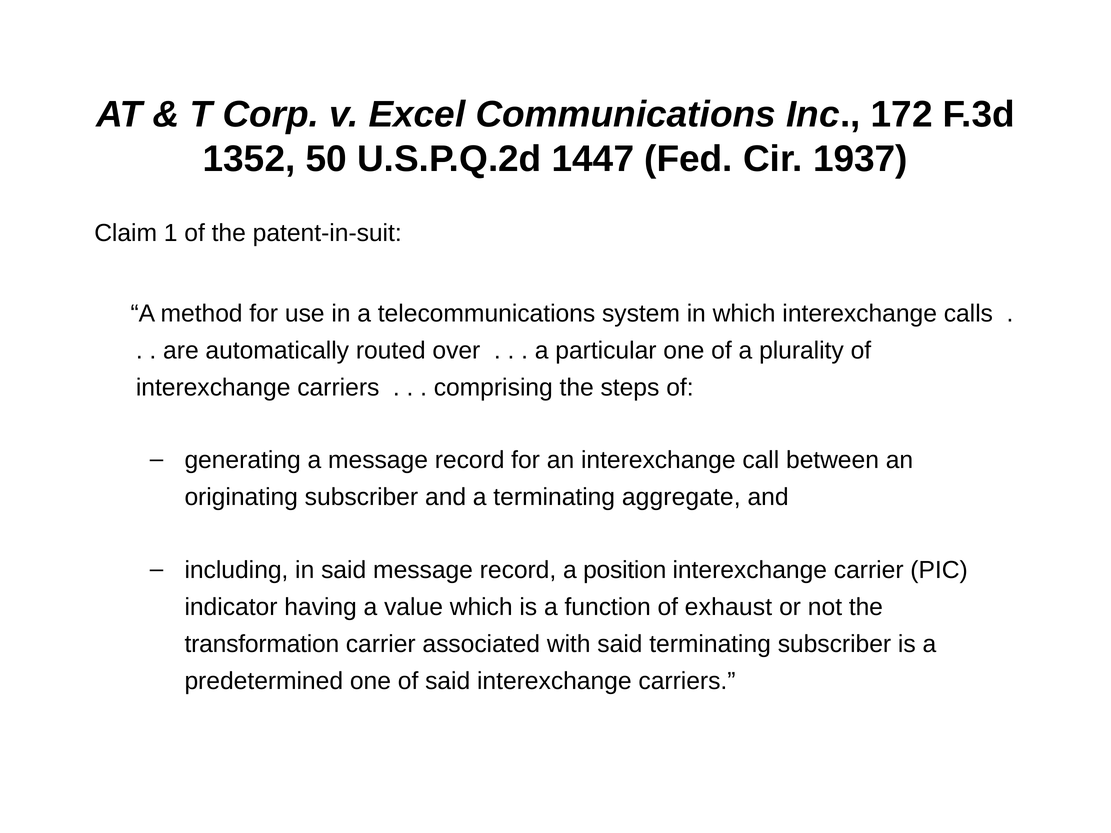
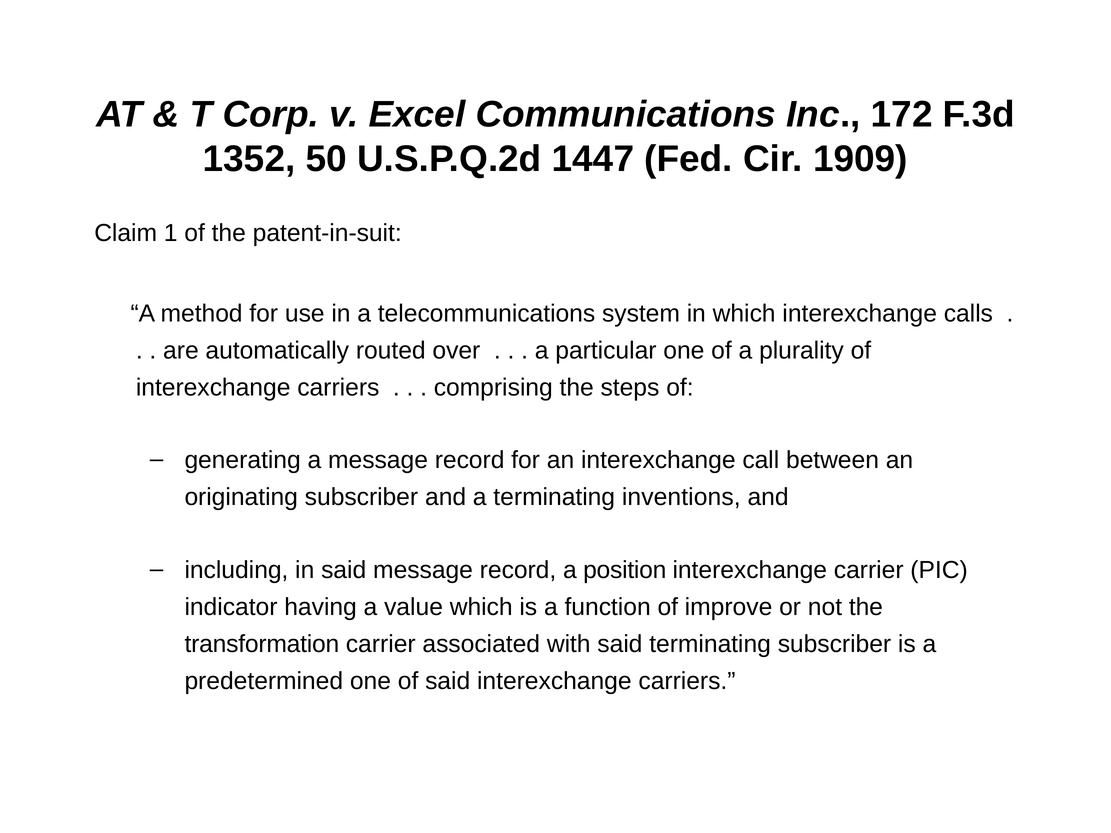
1937: 1937 -> 1909 (860, 159)
aggregate: aggregate -> inventions (681, 497)
exhaust: exhaust -> improve (729, 607)
